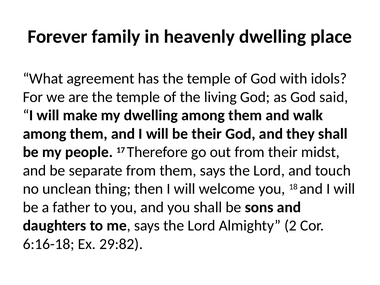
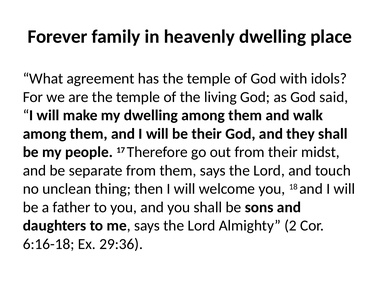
29:82: 29:82 -> 29:36 (121, 244)
